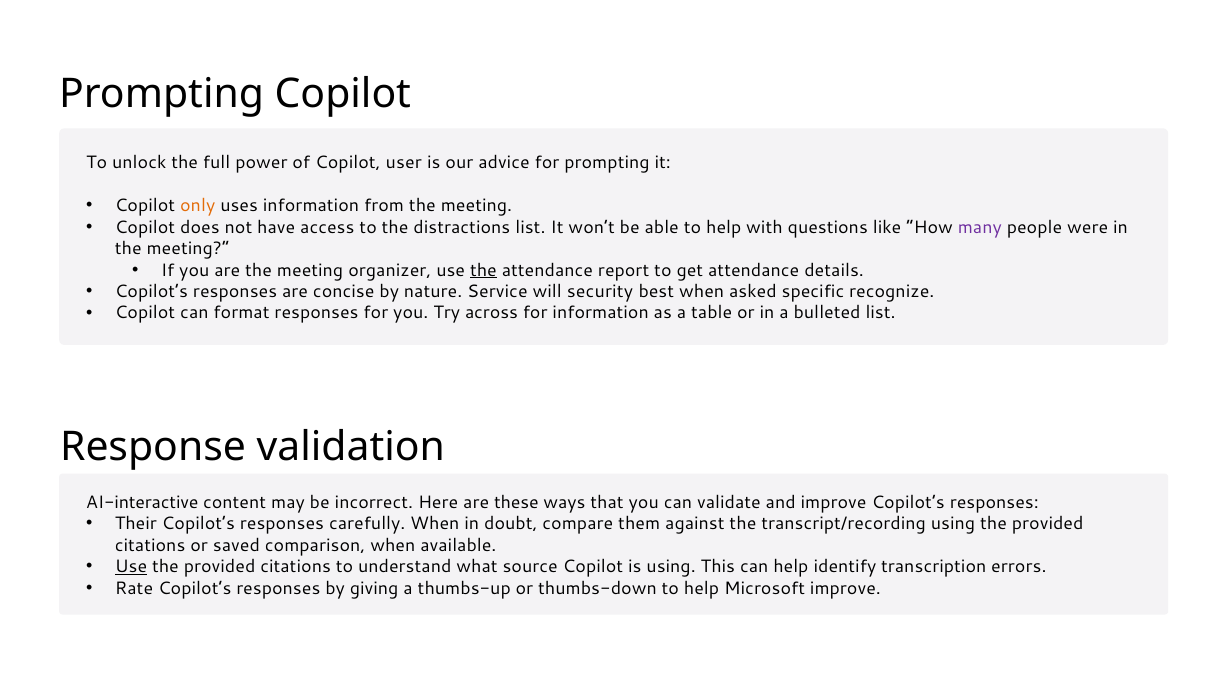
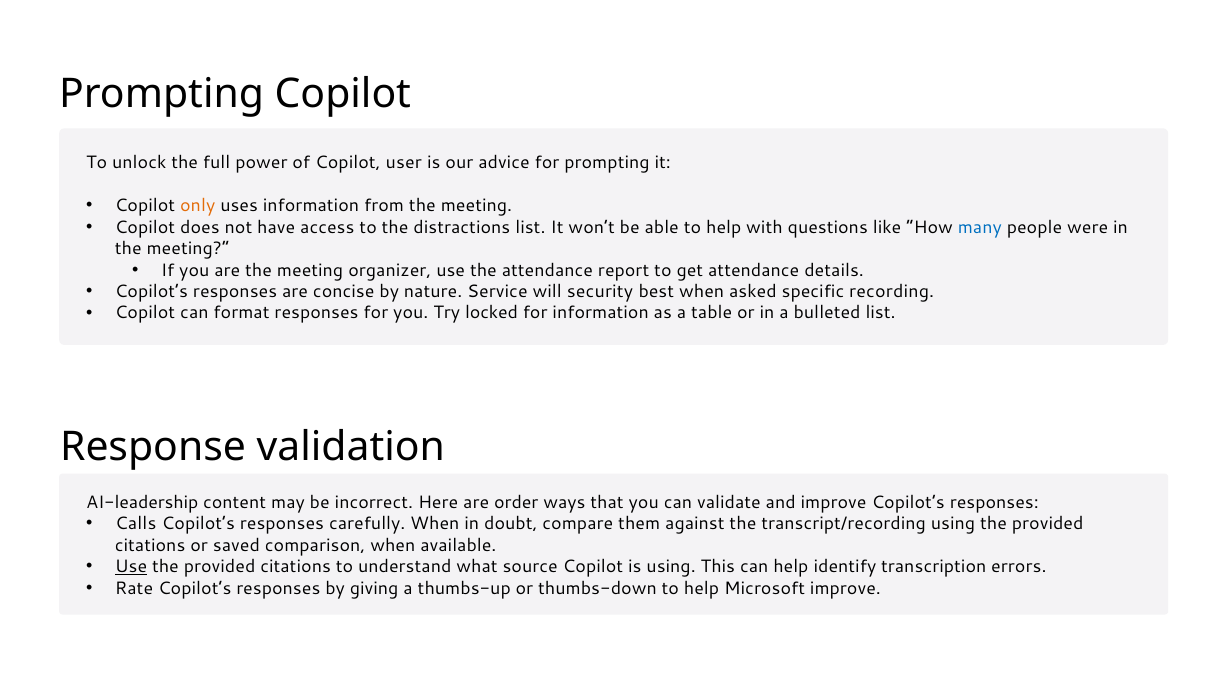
many colour: purple -> blue (980, 227)
the underline: present -> none (483, 270)
recognize: recognize -> recording (892, 292)
across: across -> locked (492, 313)
AI-interactive: AI-interactive -> AI-leadership (142, 502)
these: these -> order (516, 502)
Their: Their -> Calls (136, 524)
